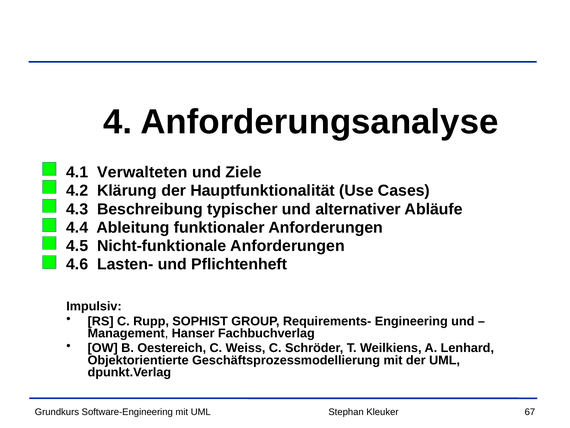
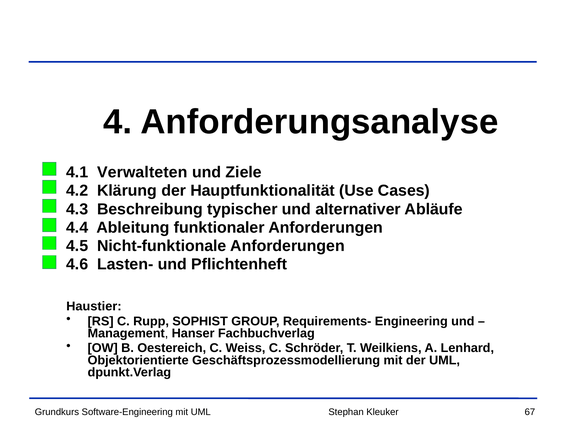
Impulsiv: Impulsiv -> Haustier (94, 306)
